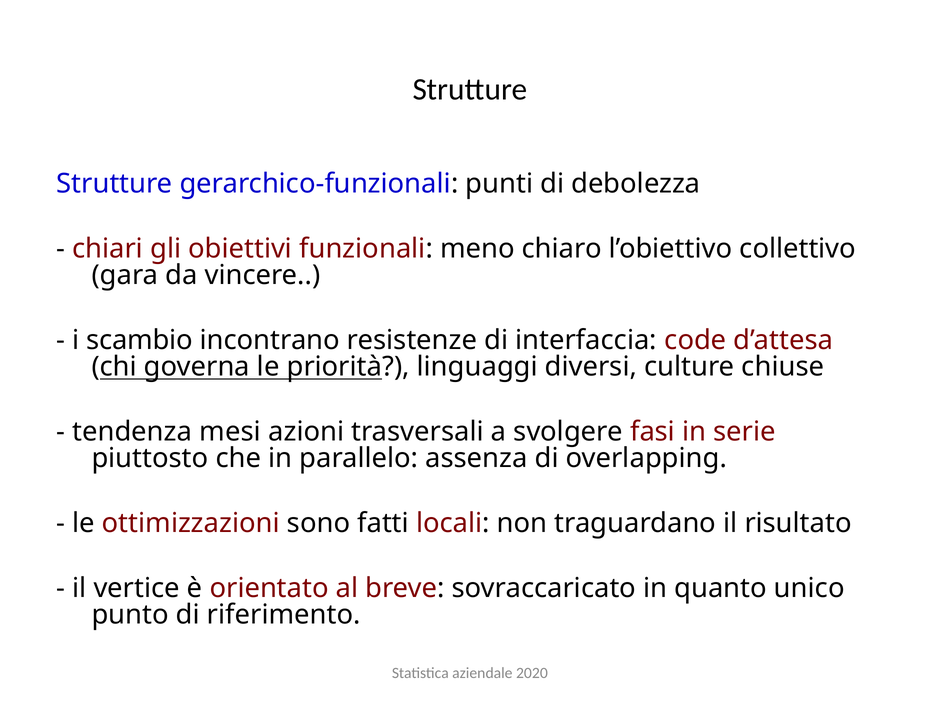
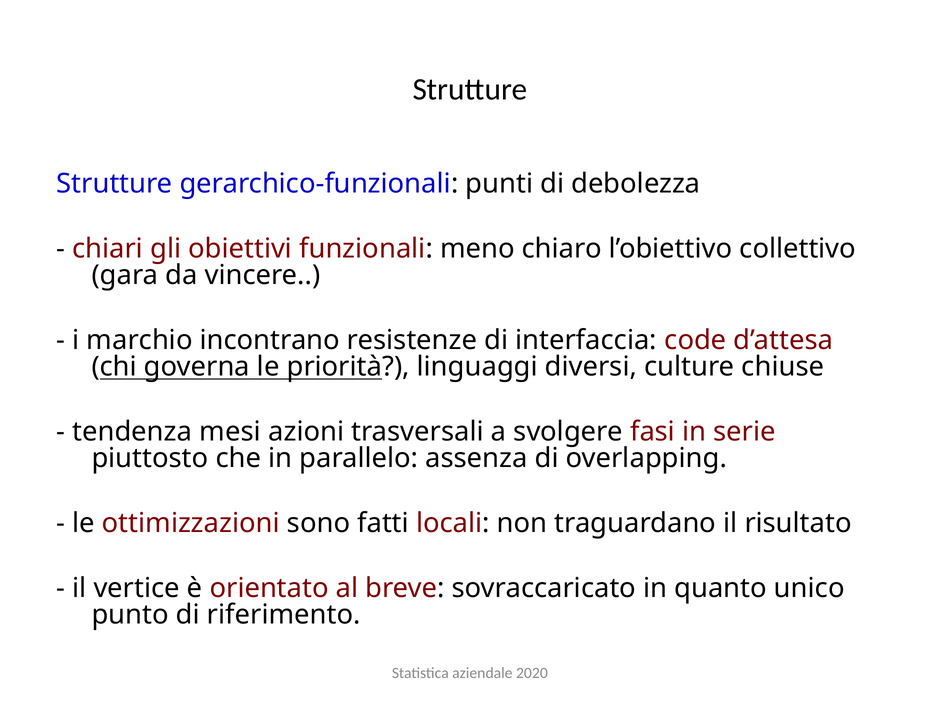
scambio: scambio -> marchio (140, 340)
